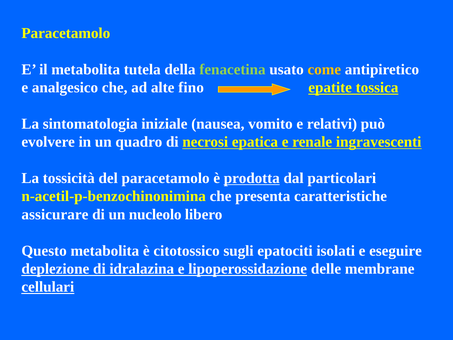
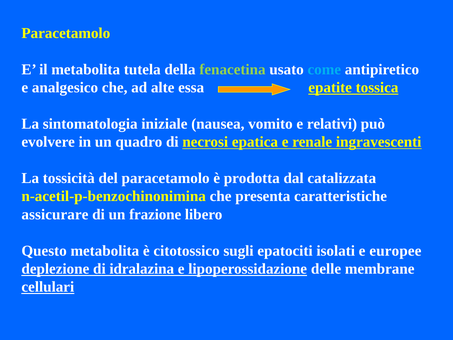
come colour: yellow -> light blue (324, 69)
fino: fino -> essa (191, 87)
prodotta underline: present -> none (252, 178)
particolari: particolari -> catalizzata (342, 178)
nucleolo: nucleolo -> frazione (155, 214)
eseguire: eseguire -> europee (395, 251)
